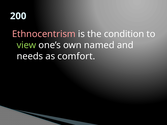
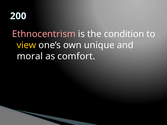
view colour: light green -> yellow (26, 45)
named: named -> unique (99, 45)
needs: needs -> moral (30, 56)
